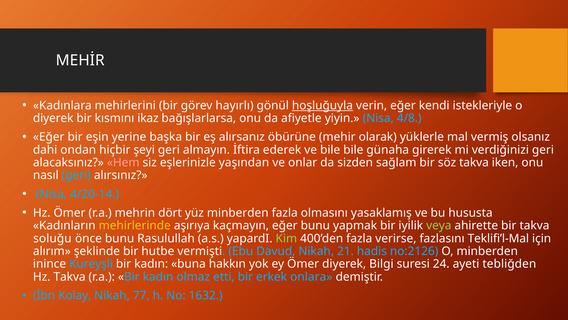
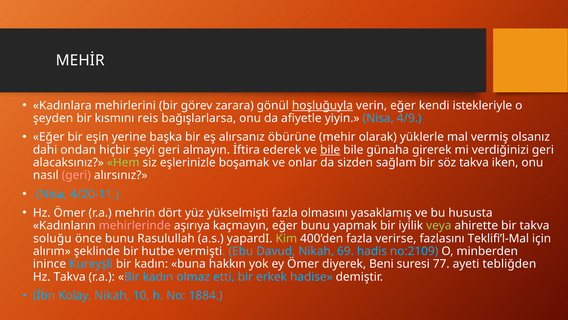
hayırlı: hayırlı -> zarara (235, 105)
diyerek: diyerek -> şeyden (53, 118)
ikaz: ikaz -> reis (148, 118)
4/8: 4/8 -> 4/9 (409, 118)
bile underline: none -> present (330, 150)
Hem colour: pink -> light green (123, 162)
yaşından: yaşından -> boşamak (244, 162)
geri colour: light blue -> pink (76, 175)
4/20-14: 4/20-14 -> 4/20-11 (95, 194)
yüz minberden: minberden -> yükselmişti (238, 212)
mehirlerinde colour: yellow -> pink (135, 225)
21: 21 -> 69 (345, 251)
no:2126: no:2126 -> no:2109 (414, 251)
Bilgi: Bilgi -> Beni (381, 264)
24: 24 -> 77 (441, 264)
onlara: onlara -> hadise (311, 276)
77: 77 -> 10 (141, 295)
1632: 1632 -> 1884 (206, 295)
